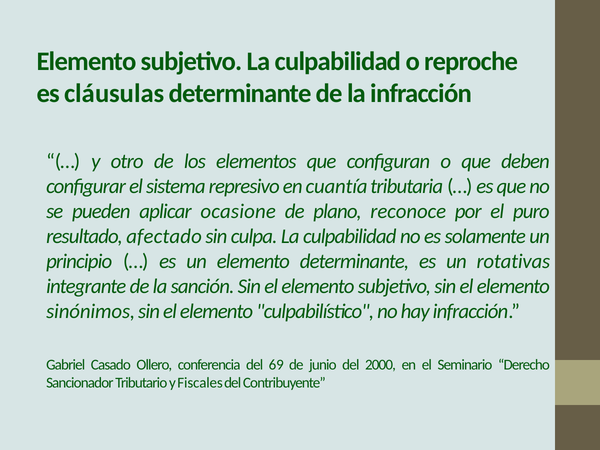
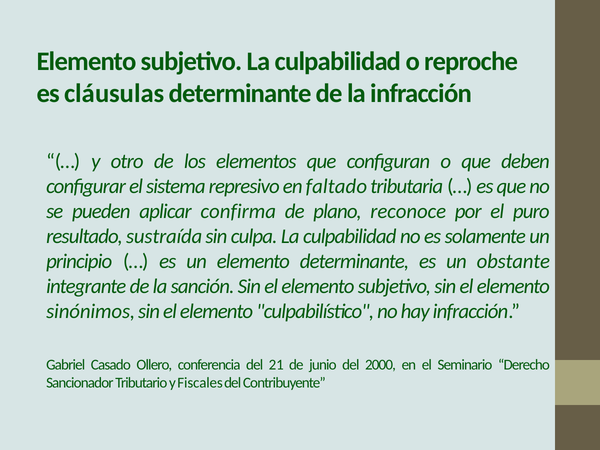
cuantía: cuantía -> faltado (336, 187)
ocasione: ocasione -> confirma (238, 212)
afectado: afectado -> sustraída (164, 237)
rotativas: rotativas -> obstante (513, 261)
69: 69 -> 21 (276, 365)
